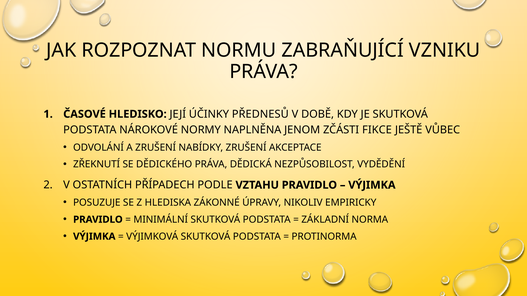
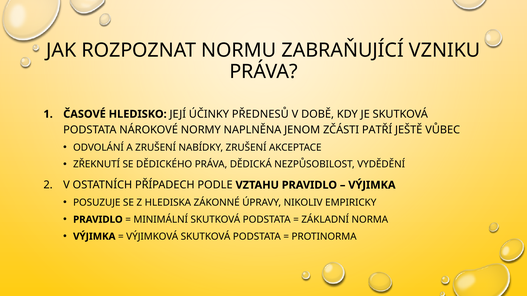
FIKCE: FIKCE -> PATŘÍ (377, 130)
